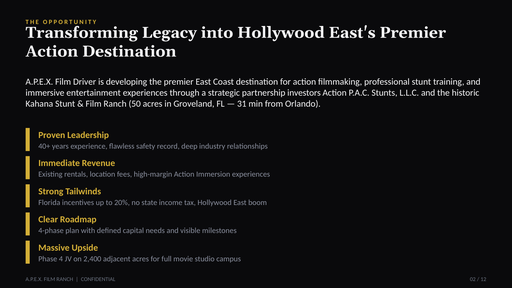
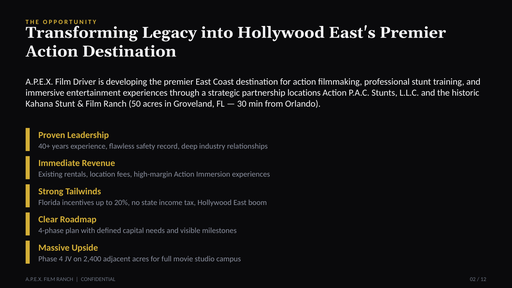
investors: investors -> locations (304, 93)
31: 31 -> 30 (242, 104)
